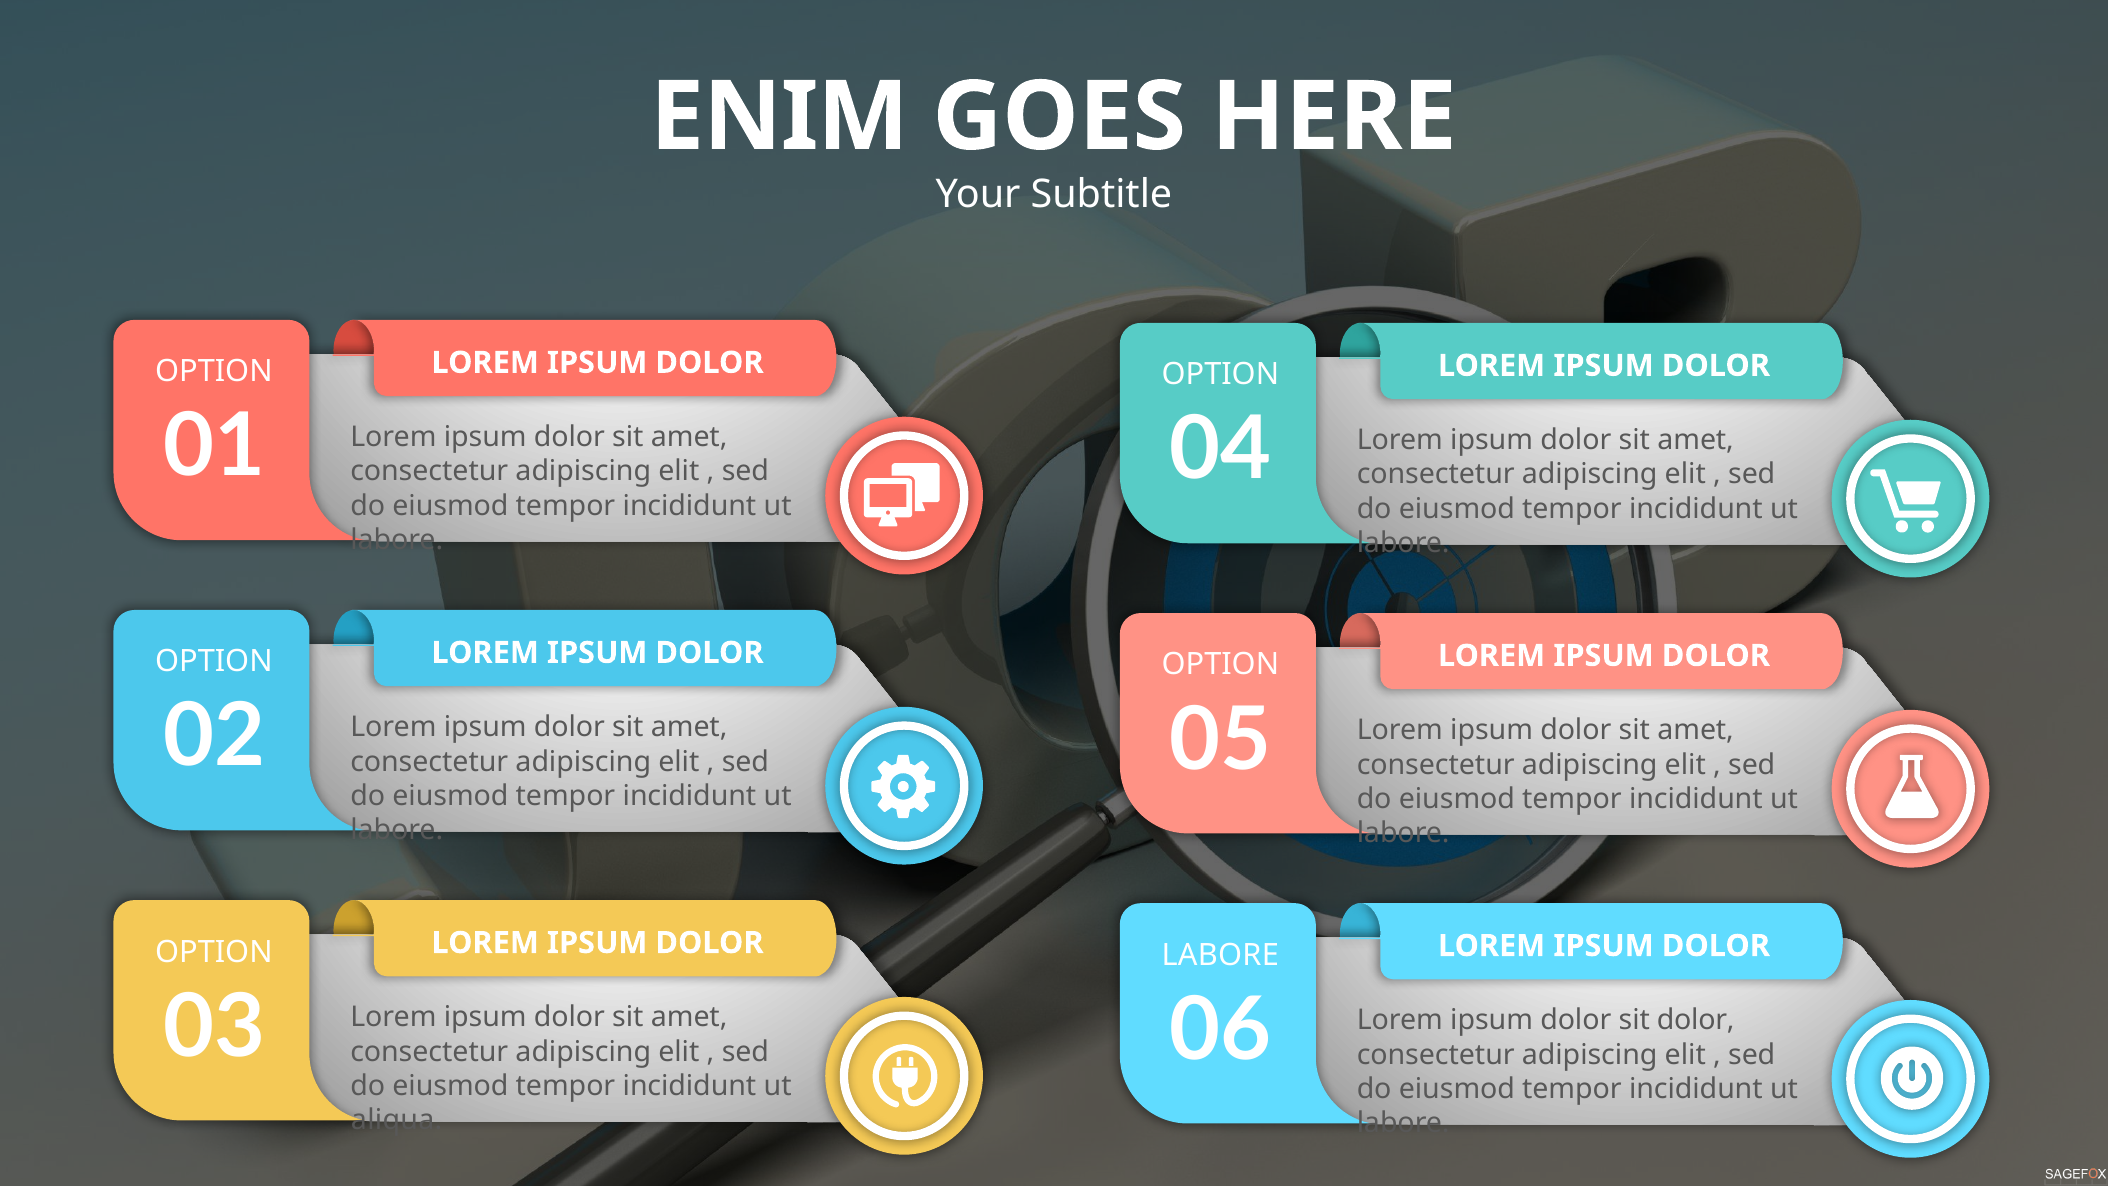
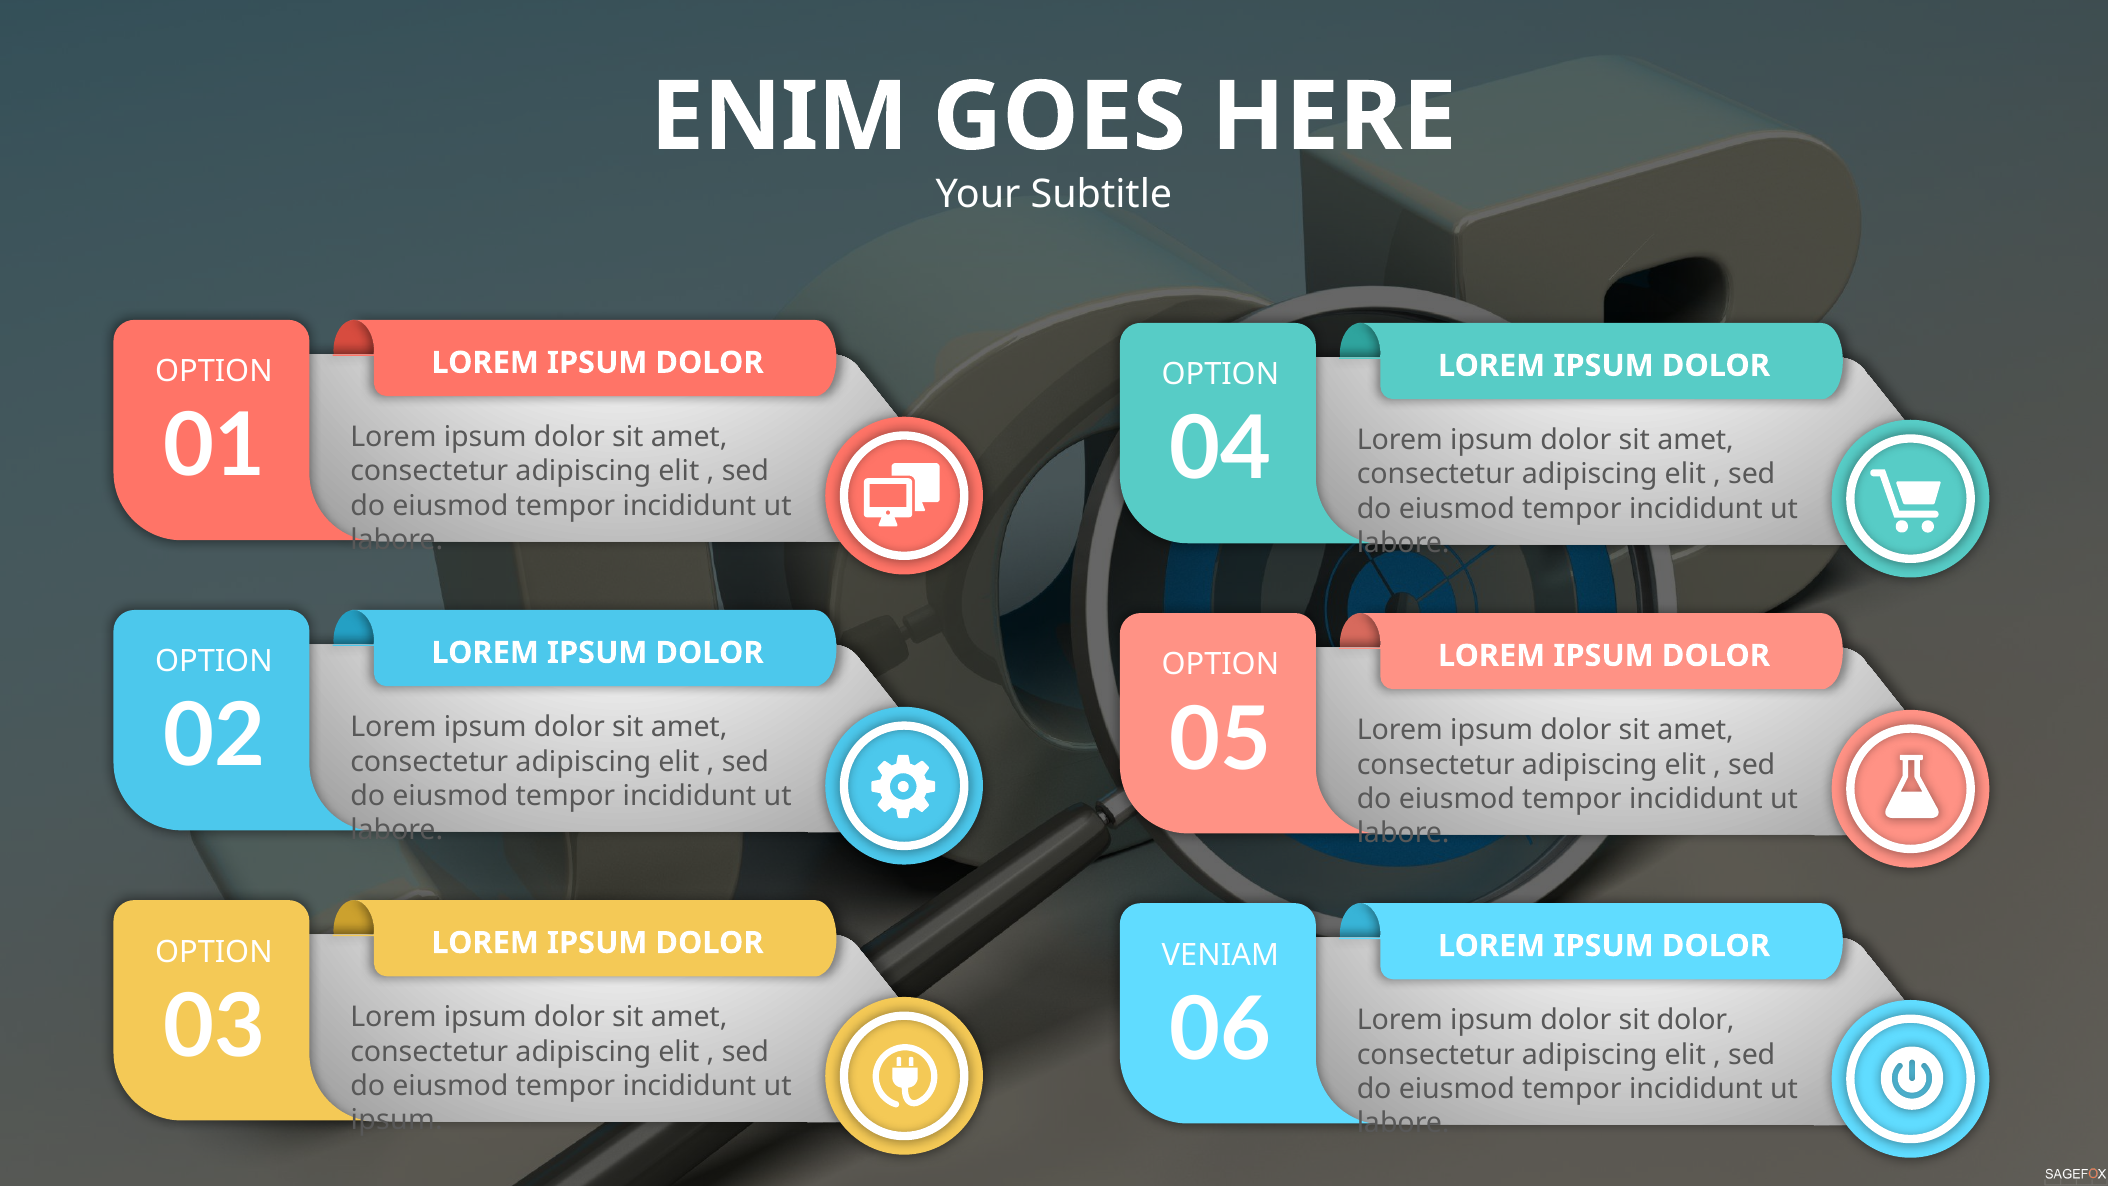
LABORE: LABORE -> VENIAM (1220, 955)
aliqua: aliqua -> ipsum (397, 1120)
